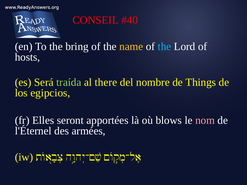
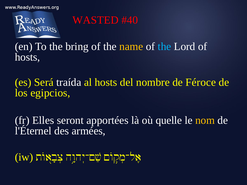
CONSEIL: CONSEIL -> WASTED (96, 20)
traída colour: light green -> white (69, 82)
al there: there -> hosts (106, 82)
Things: Things -> Féroce (201, 82)
blows: blows -> quelle (169, 121)
nom colour: pink -> yellow (205, 121)
